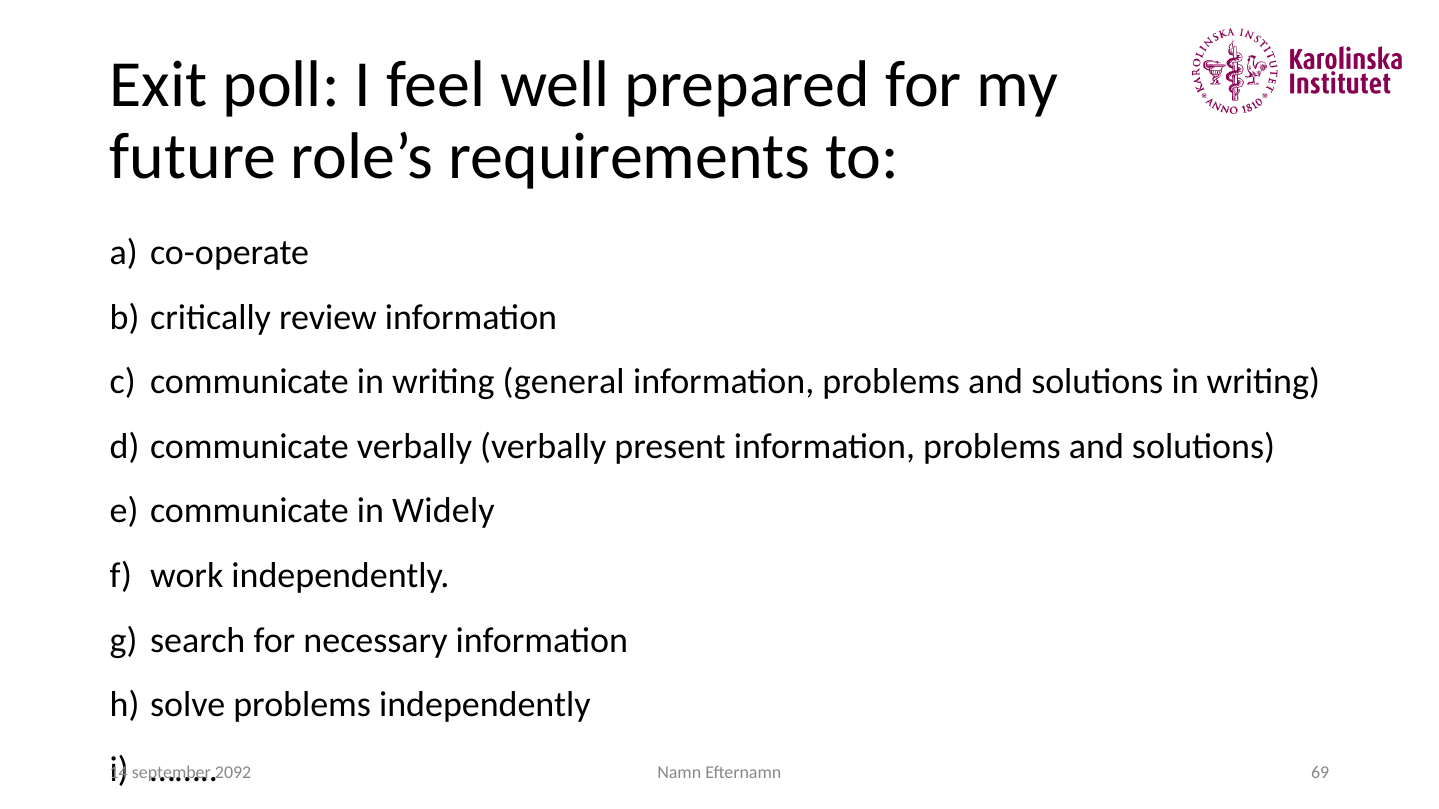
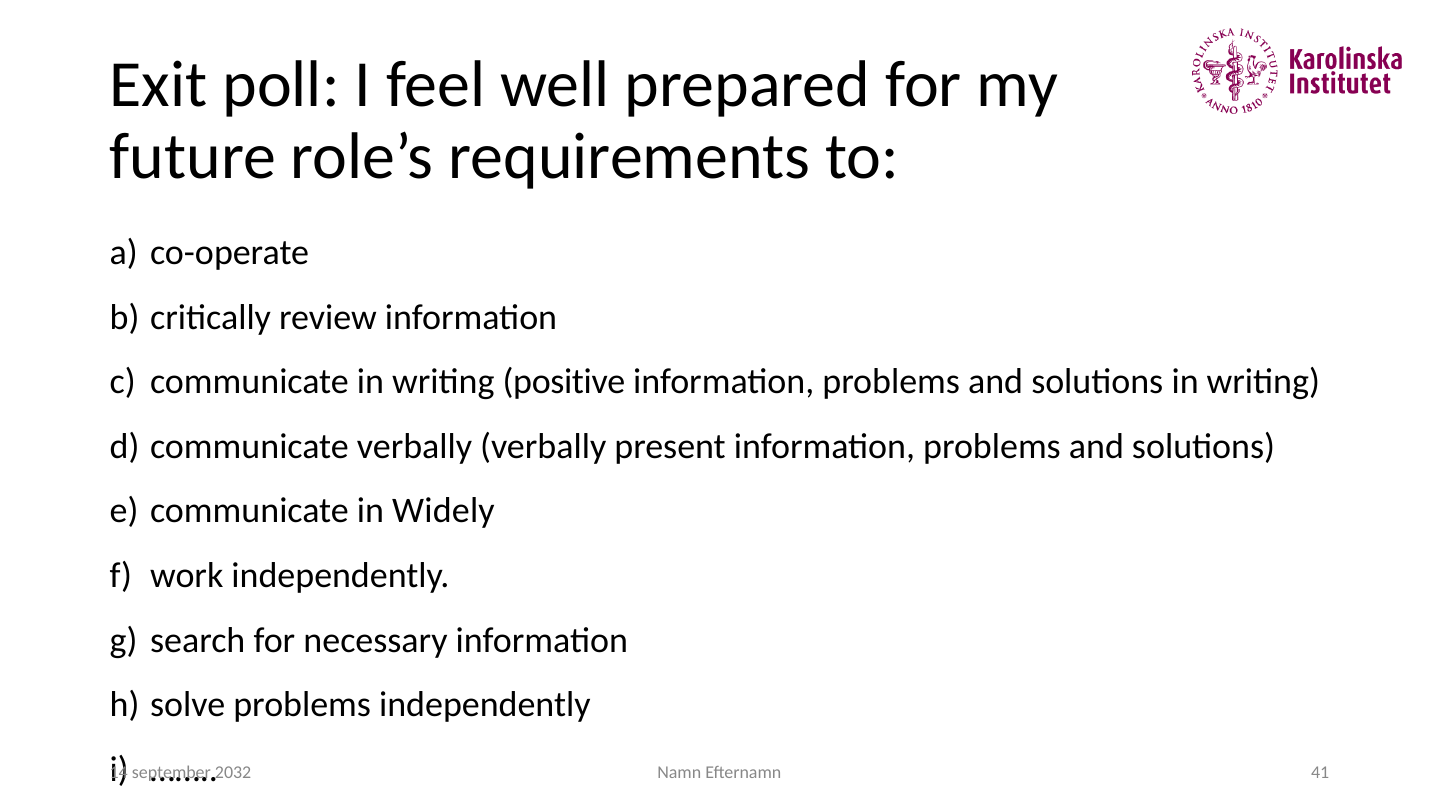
general: general -> positive (564, 382)
2092: 2092 -> 2032 (233, 773)
69: 69 -> 41 (1320, 773)
